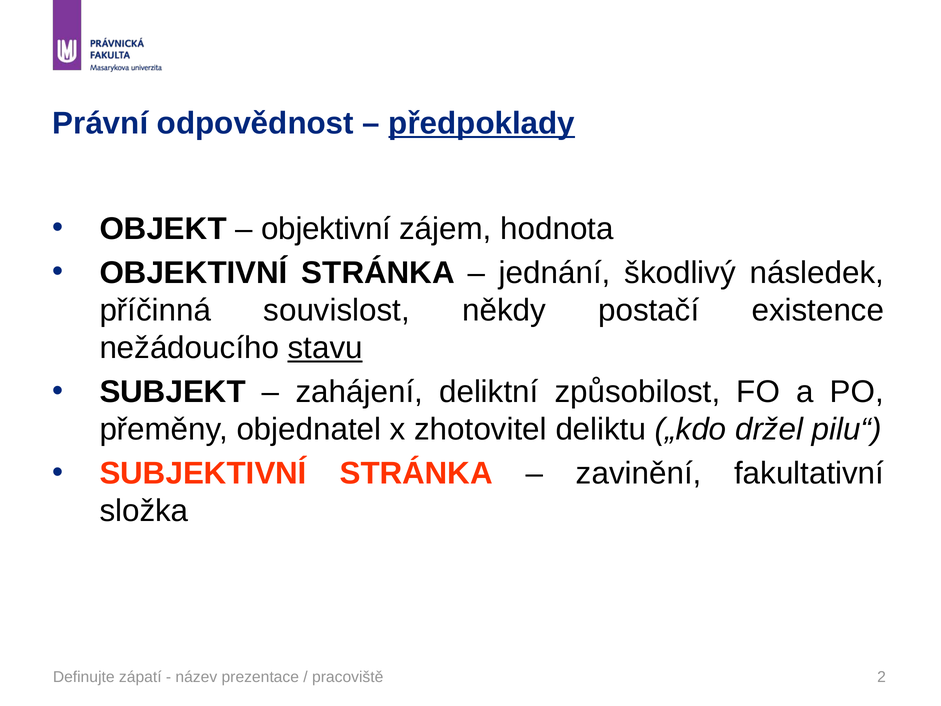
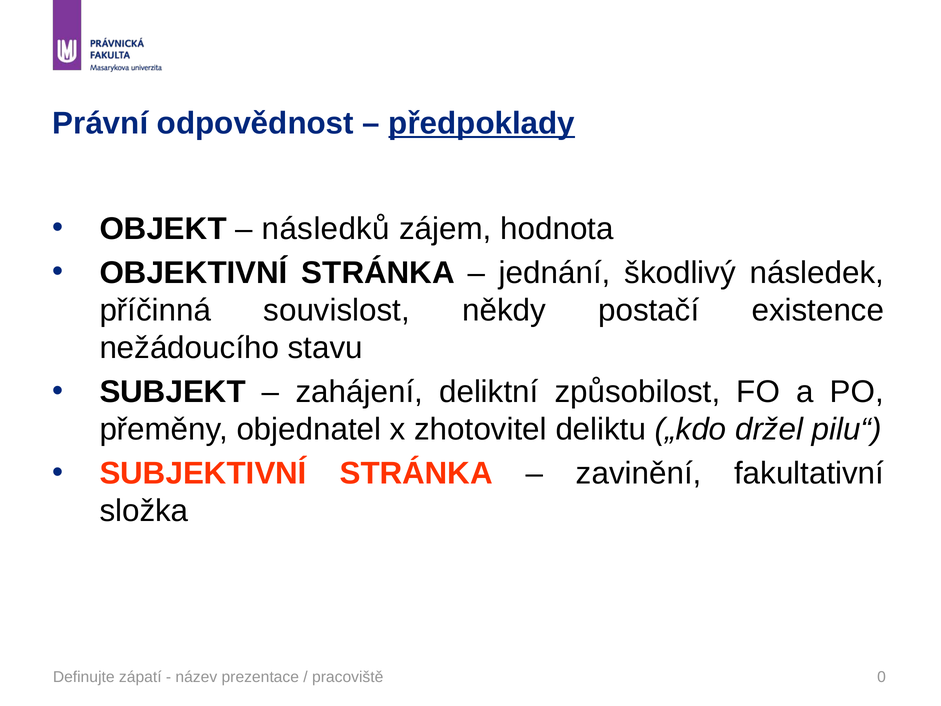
objektivní: objektivní -> následků (326, 229)
stavu underline: present -> none (325, 348)
2: 2 -> 0 (882, 677)
